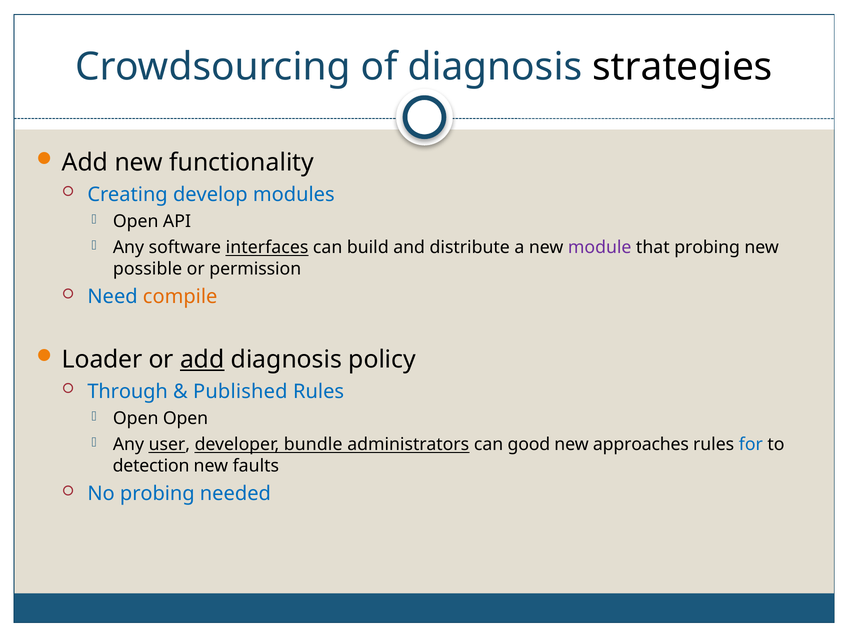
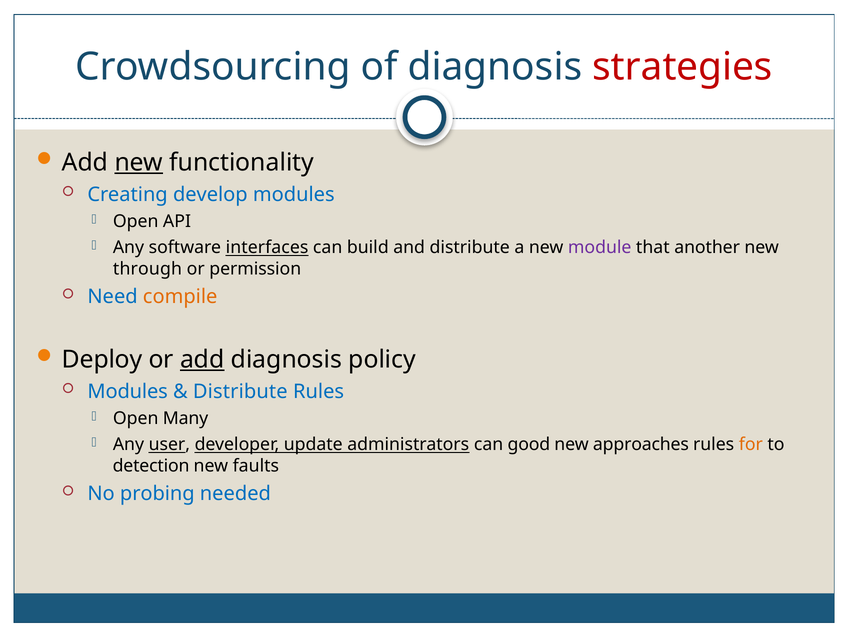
strategies colour: black -> red (682, 67)
new underline: none -> present (139, 163)
that probing: probing -> another (707, 247)
possible: possible -> through (147, 269)
Loader: Loader -> Deploy (102, 360)
Through: Through -> Modules (128, 391)
Published: Published -> Distribute (240, 391)
Open Open: Open -> Many (186, 418)
bundle: bundle -> update (313, 444)
for colour: blue -> orange (751, 444)
